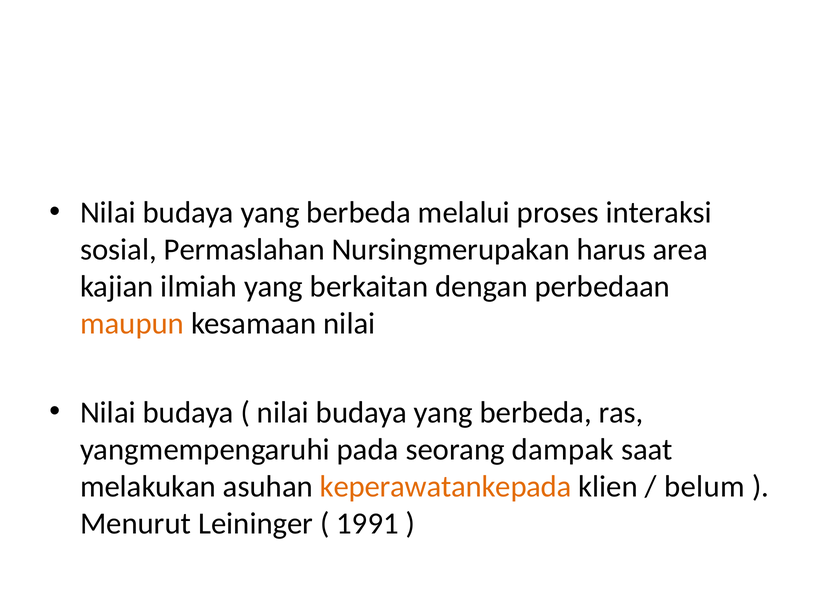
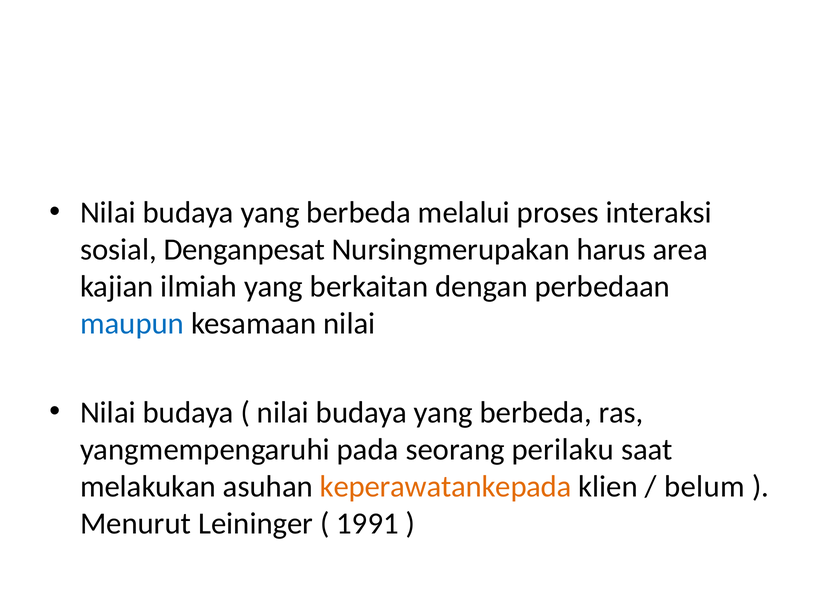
Permaslahan: Permaslahan -> Denganpesat (244, 250)
maupun colour: orange -> blue (132, 324)
dampak: dampak -> perilaku (563, 449)
